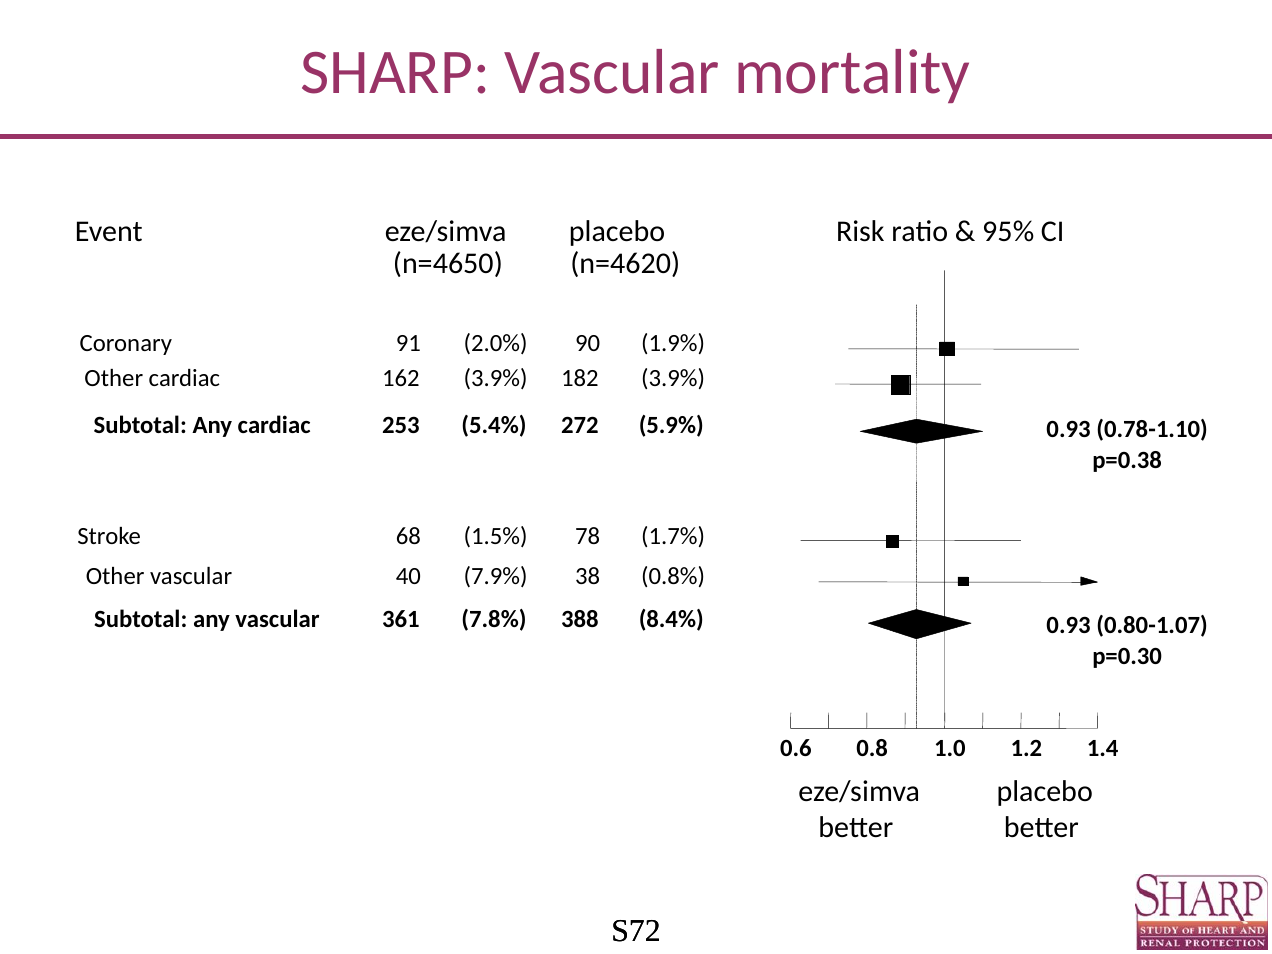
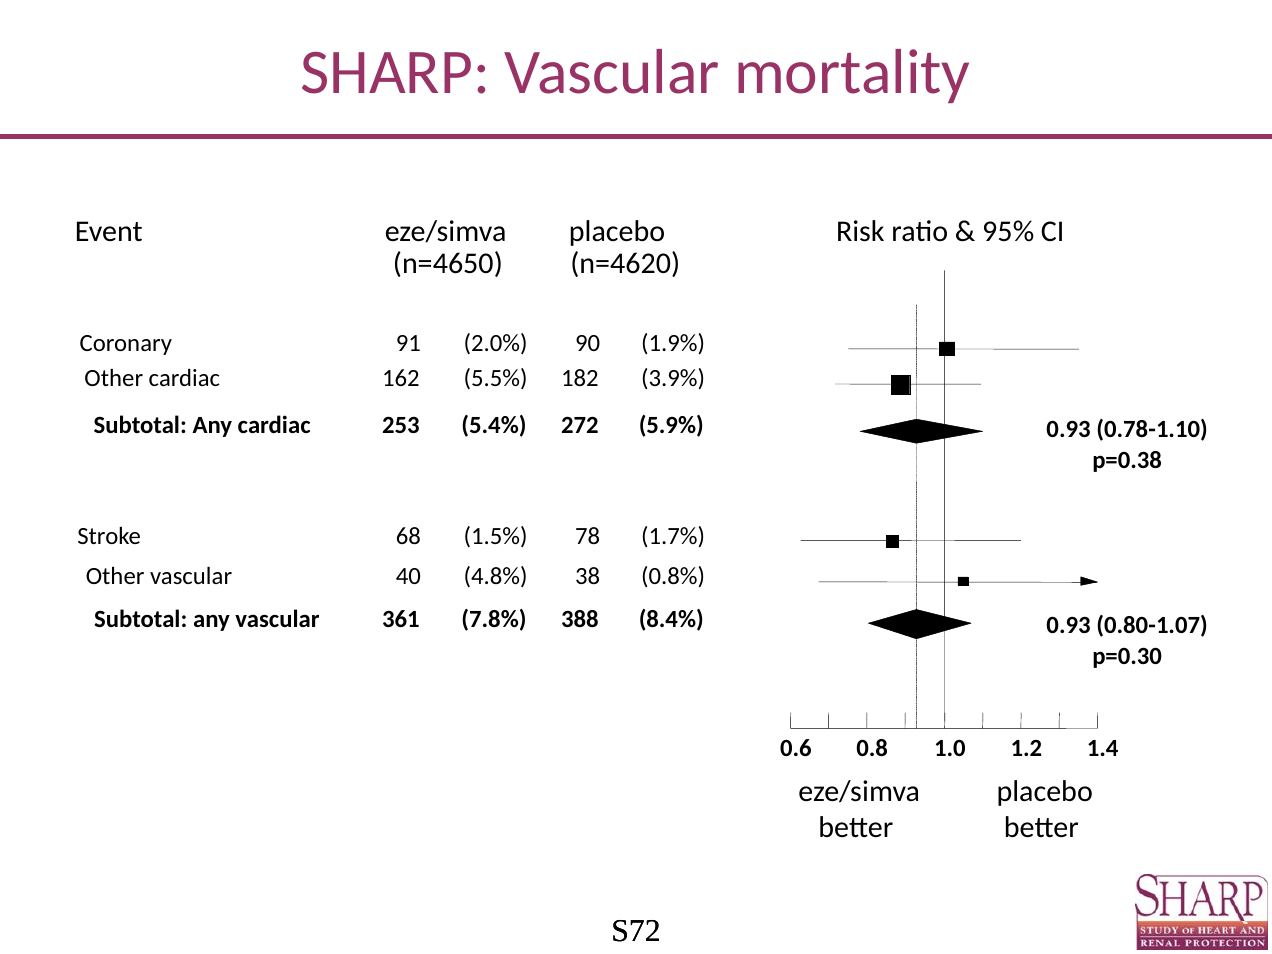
162 3.9%: 3.9% -> 5.5% (496, 378)
7.9%: 7.9% -> 4.8% (496, 576)
